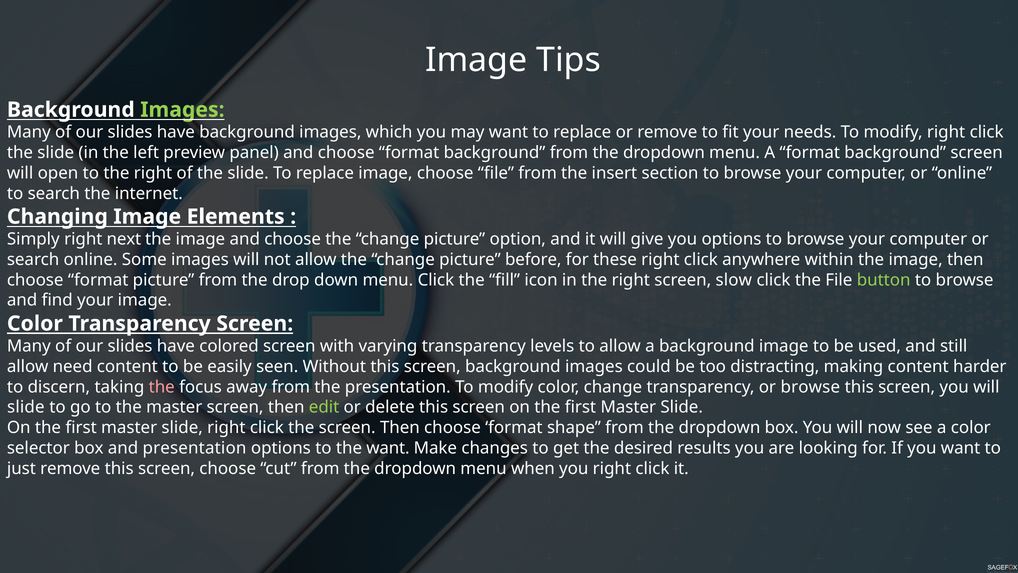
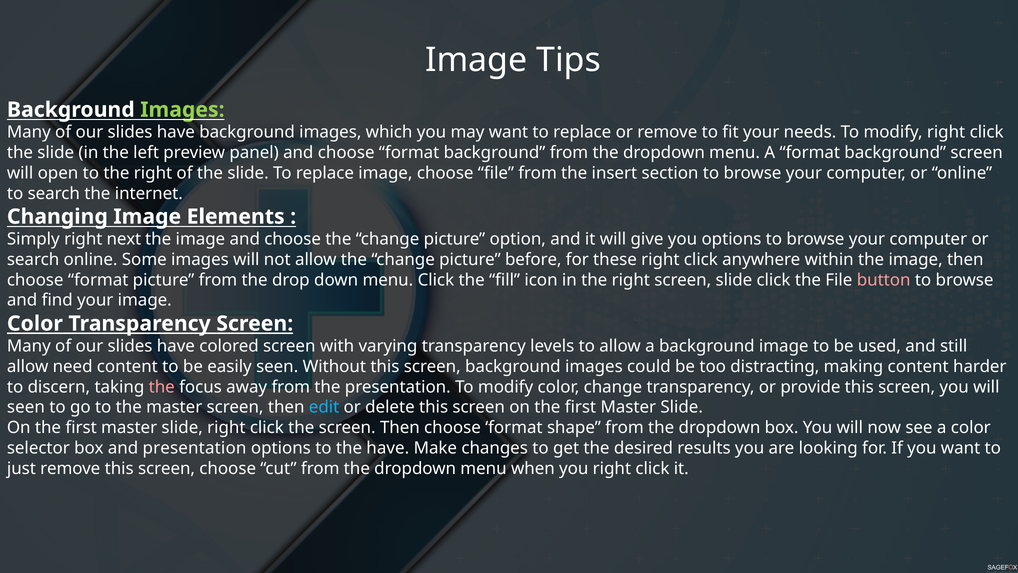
screen slow: slow -> slide (734, 280)
button colour: light green -> pink (884, 280)
or browse: browse -> provide (810, 387)
slide: slide -> seen (26, 407)
edit colour: light green -> light blue (324, 407)
the want: want -> have (388, 448)
